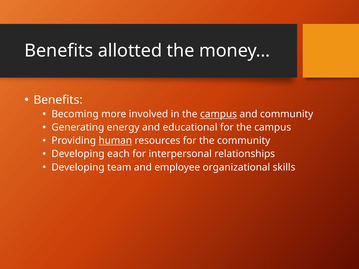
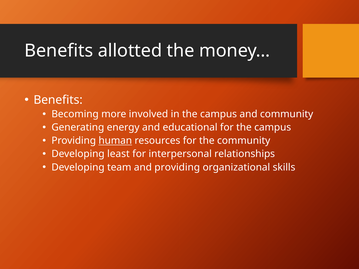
campus underline: present -> none (219, 114)
each: each -> least (118, 154)
and employee: employee -> providing (177, 167)
